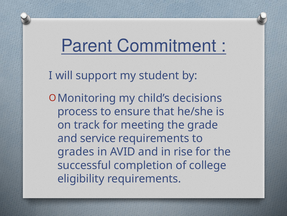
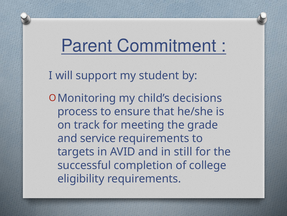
grades: grades -> targets (76, 151)
rise: rise -> still (183, 151)
